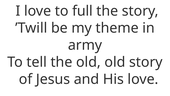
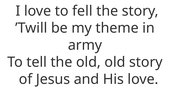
full: full -> fell (82, 11)
